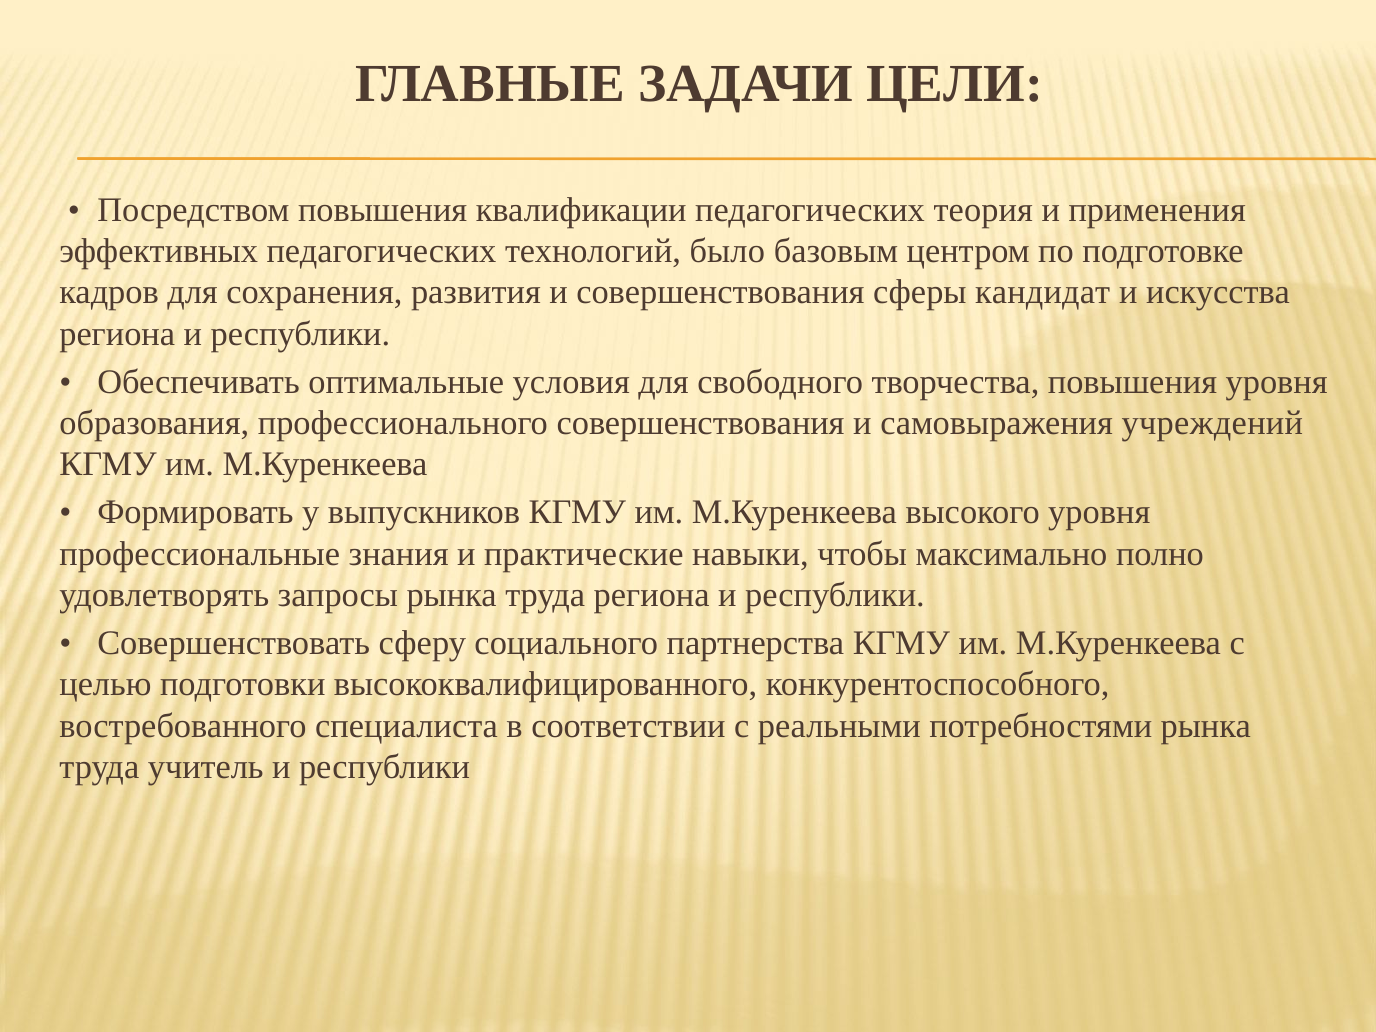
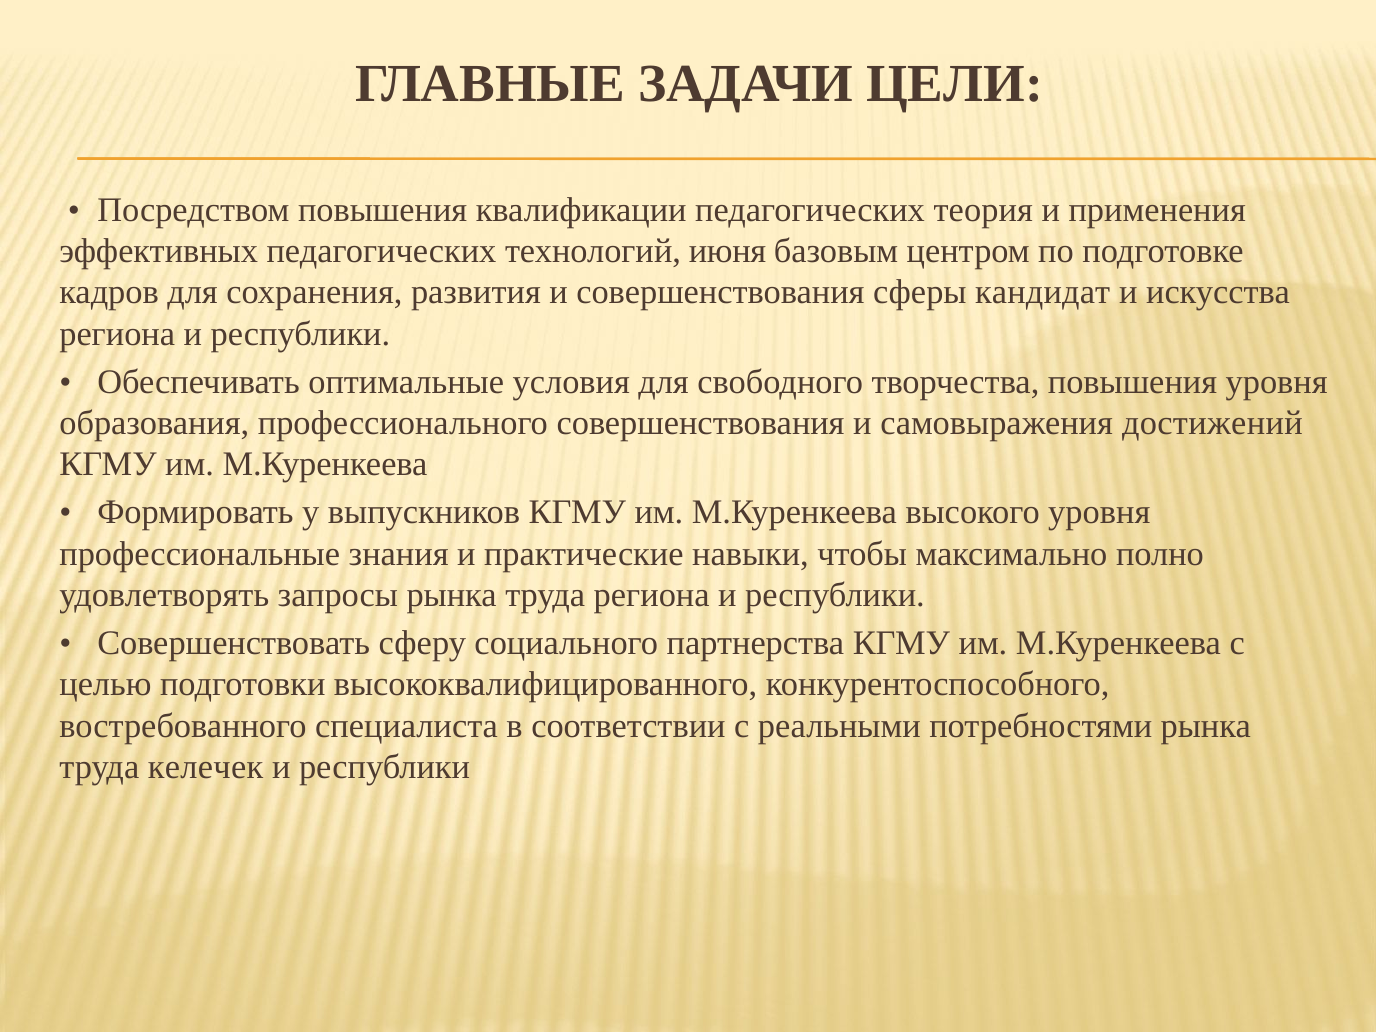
было: было -> июня (728, 251)
учреждений: учреждений -> достижений (1212, 423)
учитель: учитель -> келечек (206, 767)
